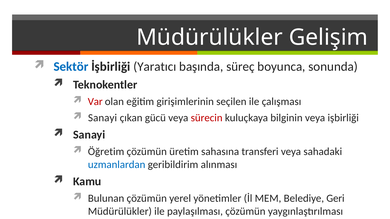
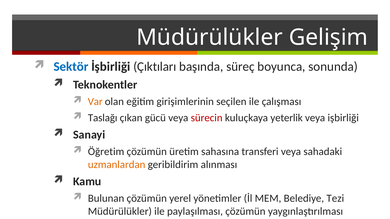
Yaratıcı: Yaratıcı -> Çıktıları (155, 67)
Var colour: red -> orange (95, 102)
Sanayi: Sanayi -> Taslağı (103, 118)
bilginin: bilginin -> yeterlik (287, 118)
uzmanlardan colour: blue -> orange (117, 165)
Geri: Geri -> Tezi (335, 199)
